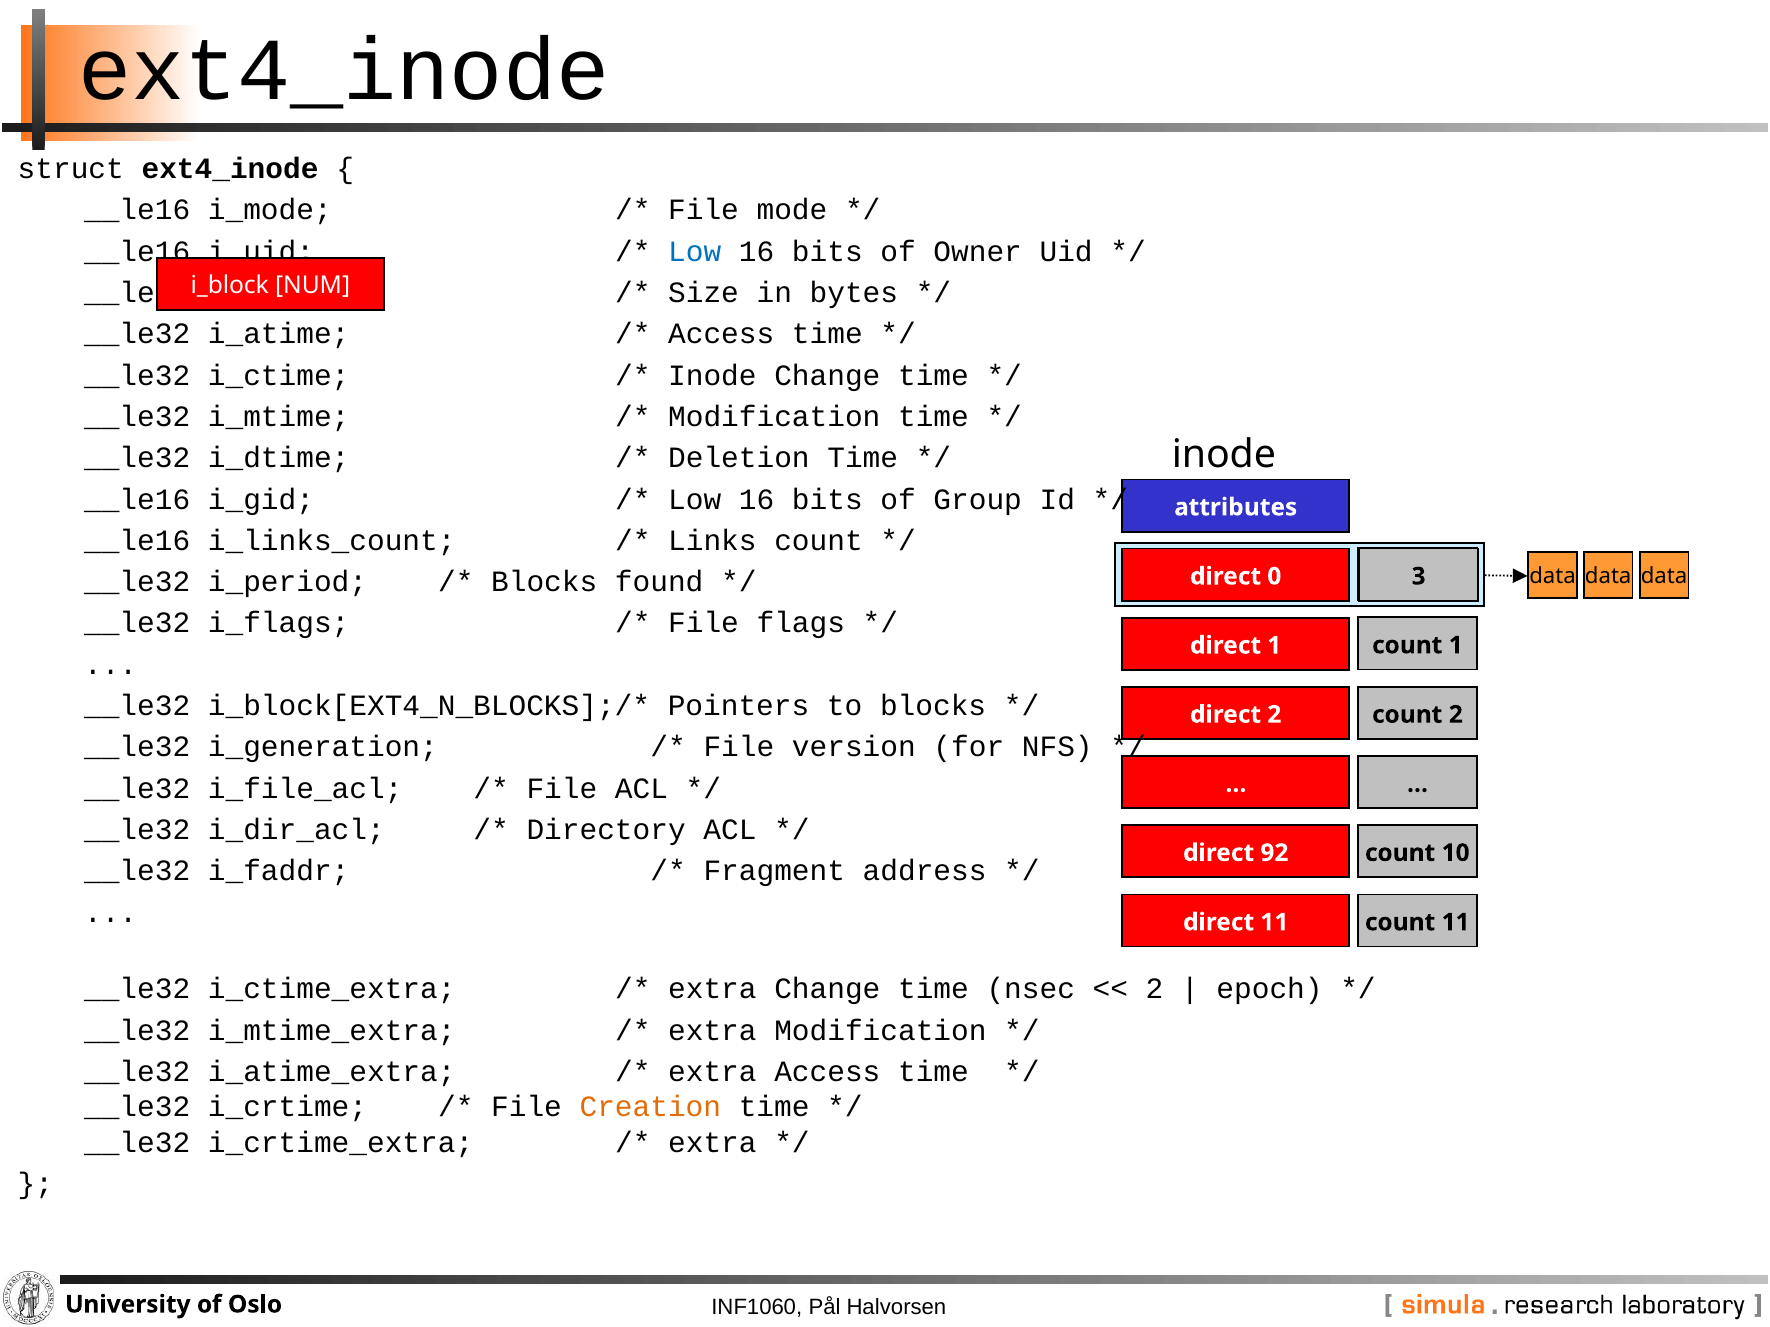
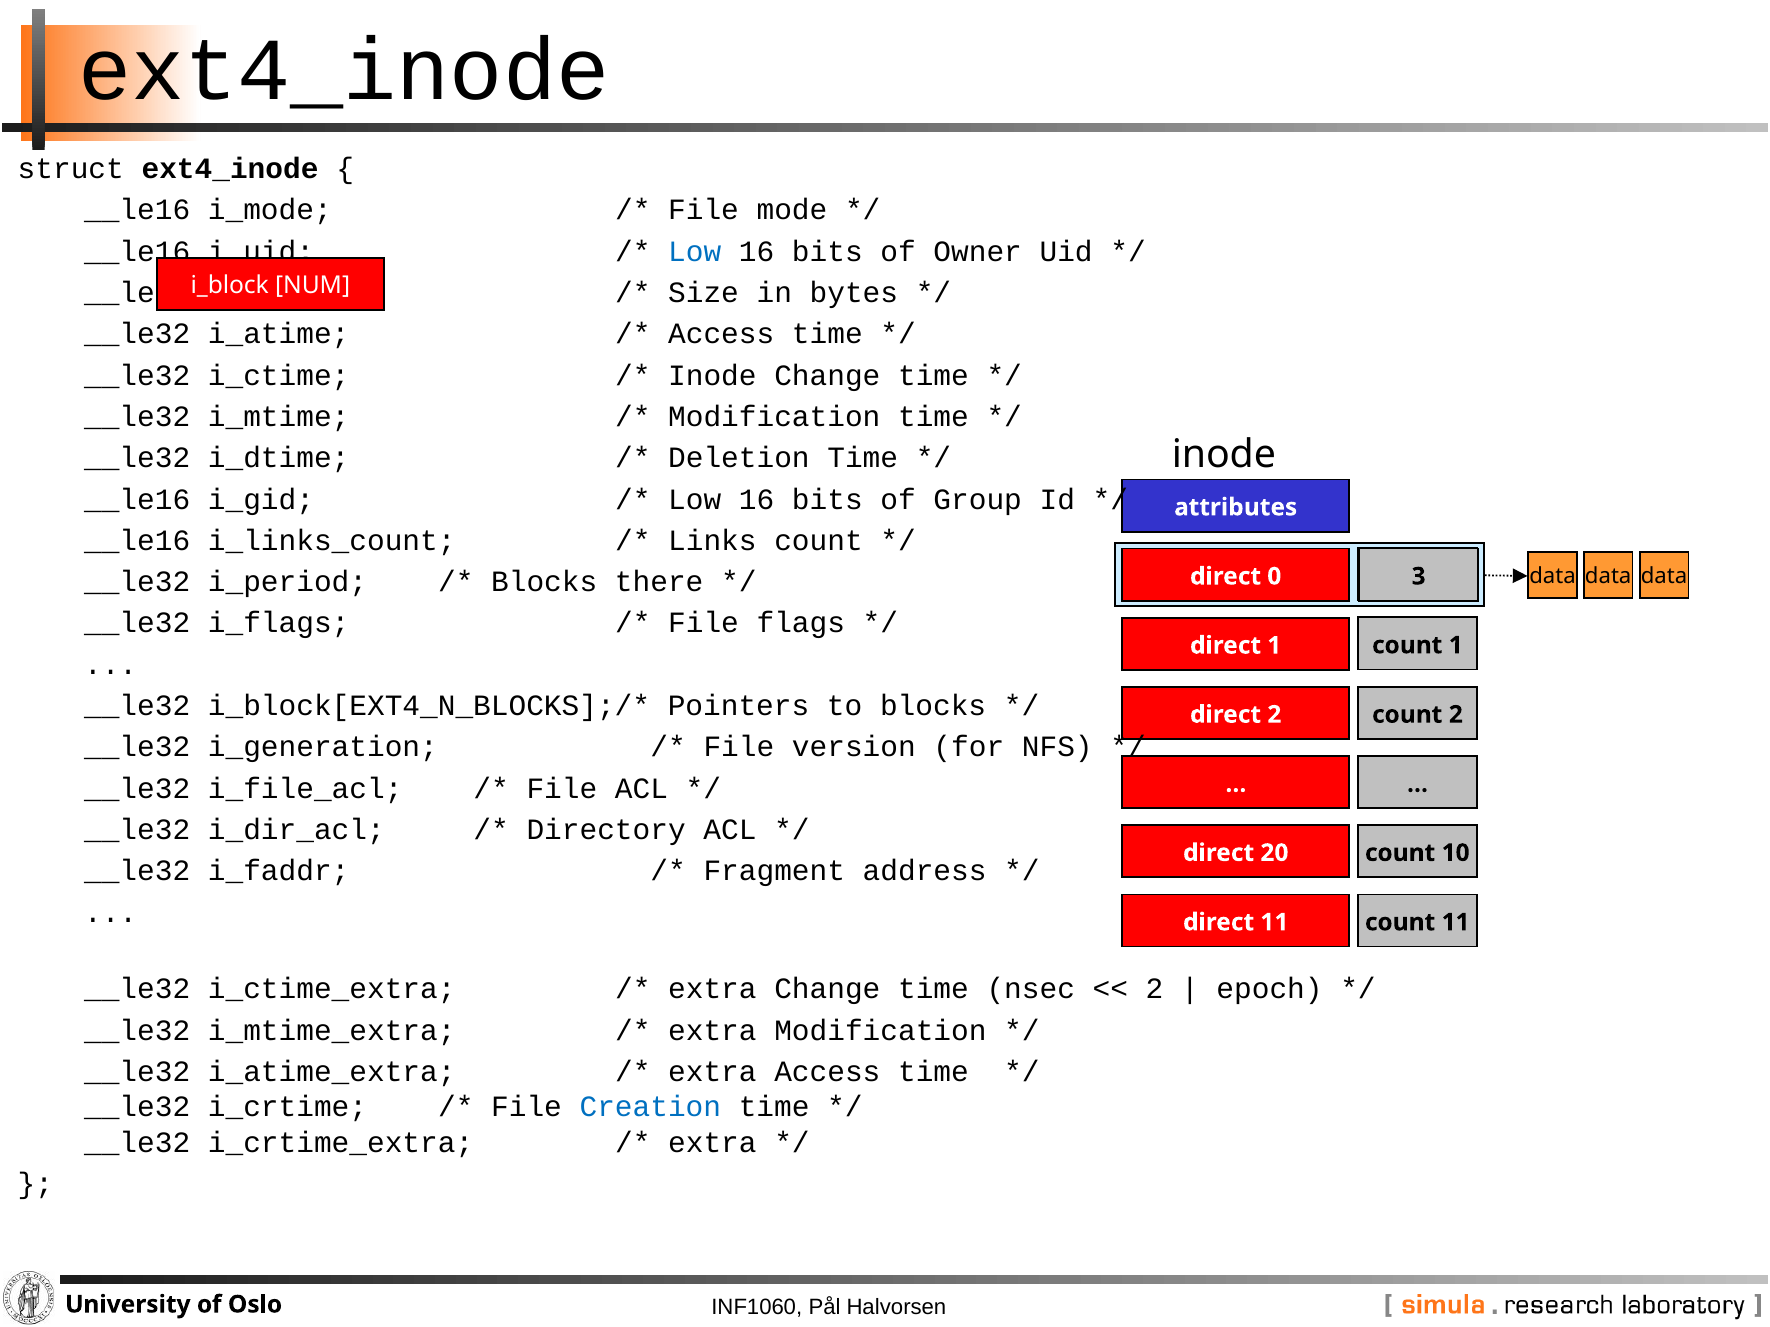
found: found -> there (659, 582)
92: 92 -> 20 (1274, 853)
Creation colour: orange -> blue (650, 1108)
